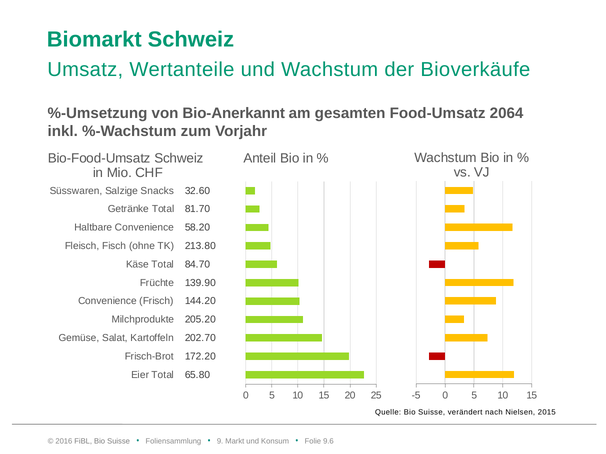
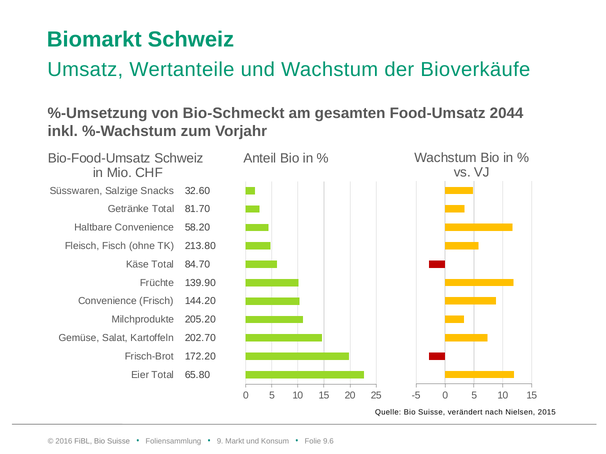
Bio-Anerkannt: Bio-Anerkannt -> Bio-Schmeckt (234, 113)
2064: 2064 -> 2044 (507, 113)
